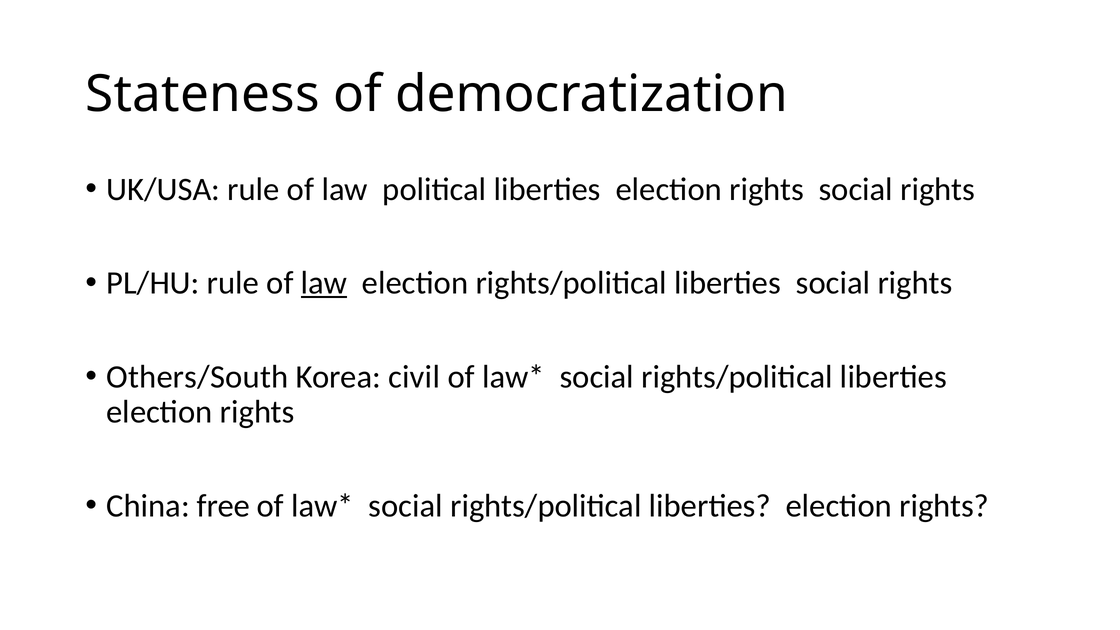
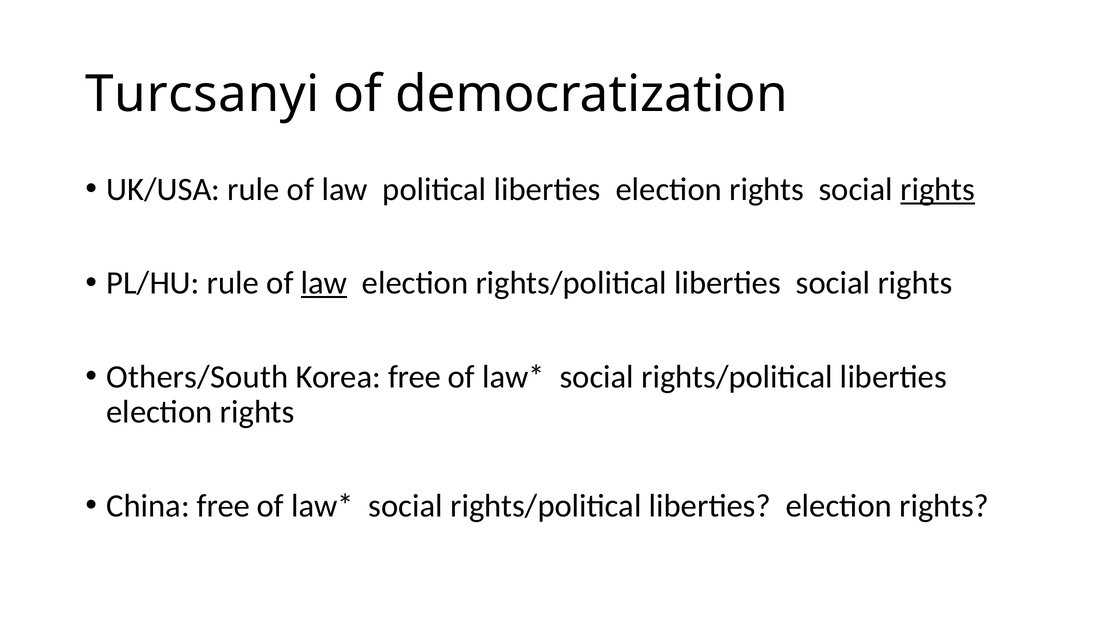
Stateness: Stateness -> Turcsanyi (202, 94)
rights underline: none -> present (938, 189)
Korea civil: civil -> free (414, 377)
